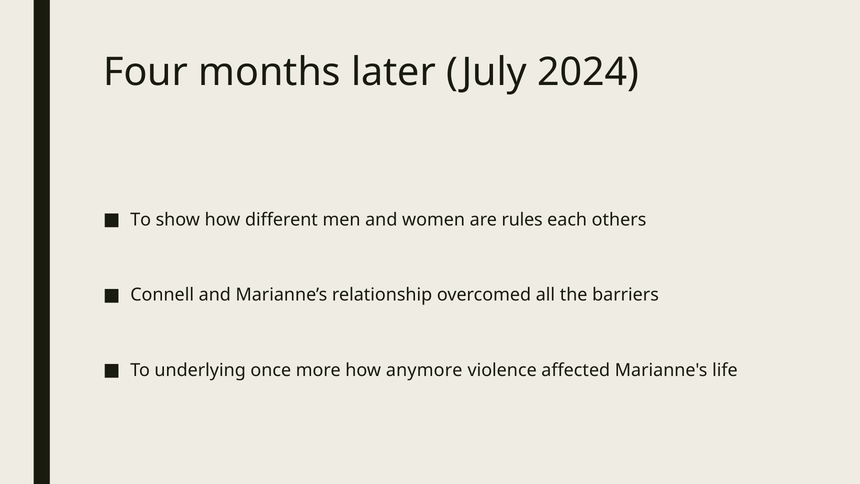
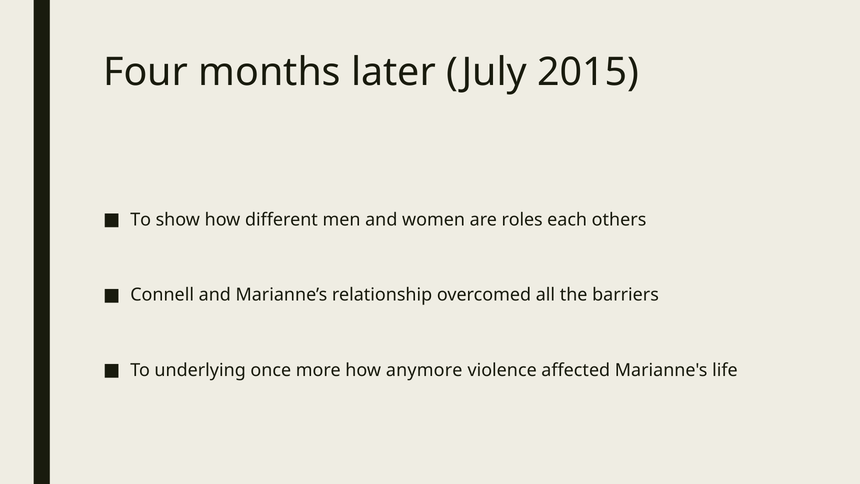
2024: 2024 -> 2015 (588, 72)
rules: rules -> roles (522, 220)
